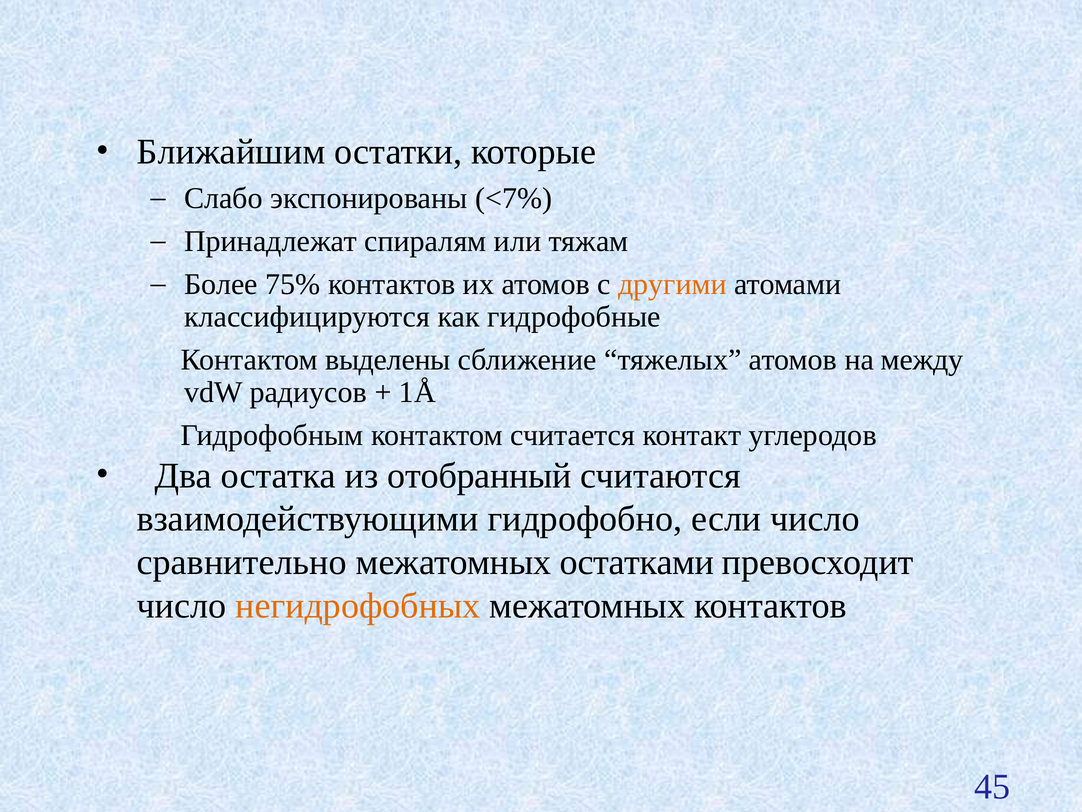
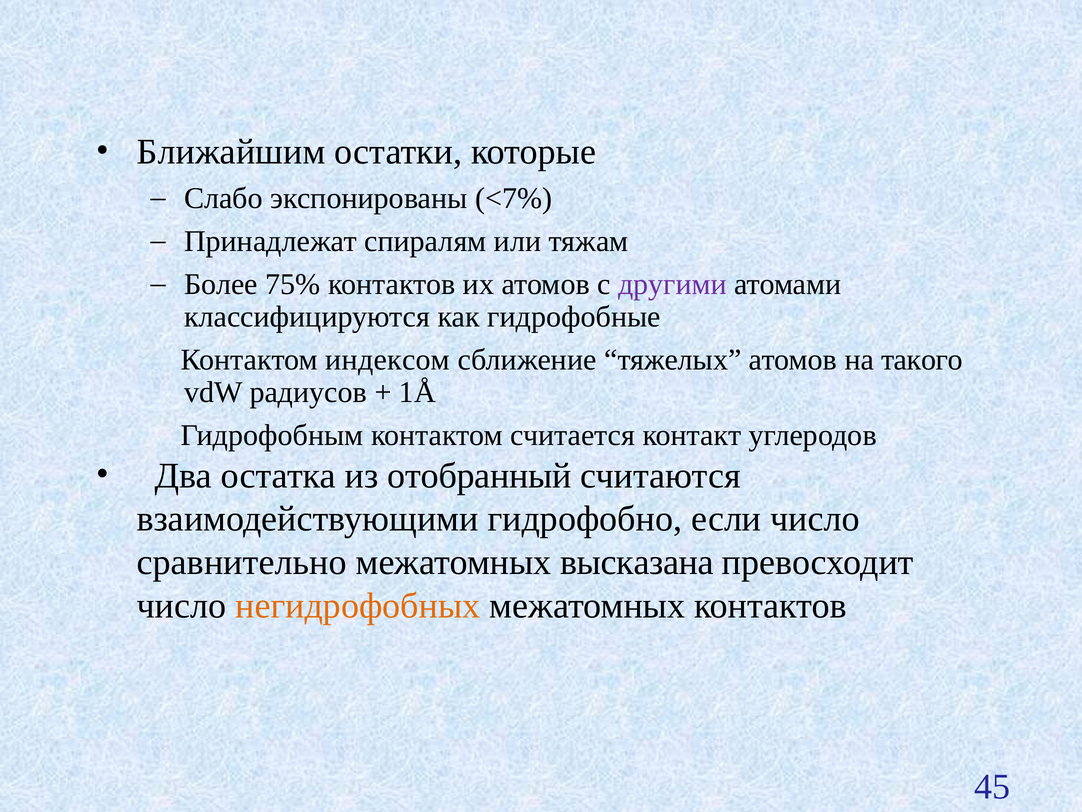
другими colour: orange -> purple (672, 284)
выделены: выделены -> индексом (388, 359)
между: между -> такого (922, 359)
остатками: остатками -> высказана (637, 562)
